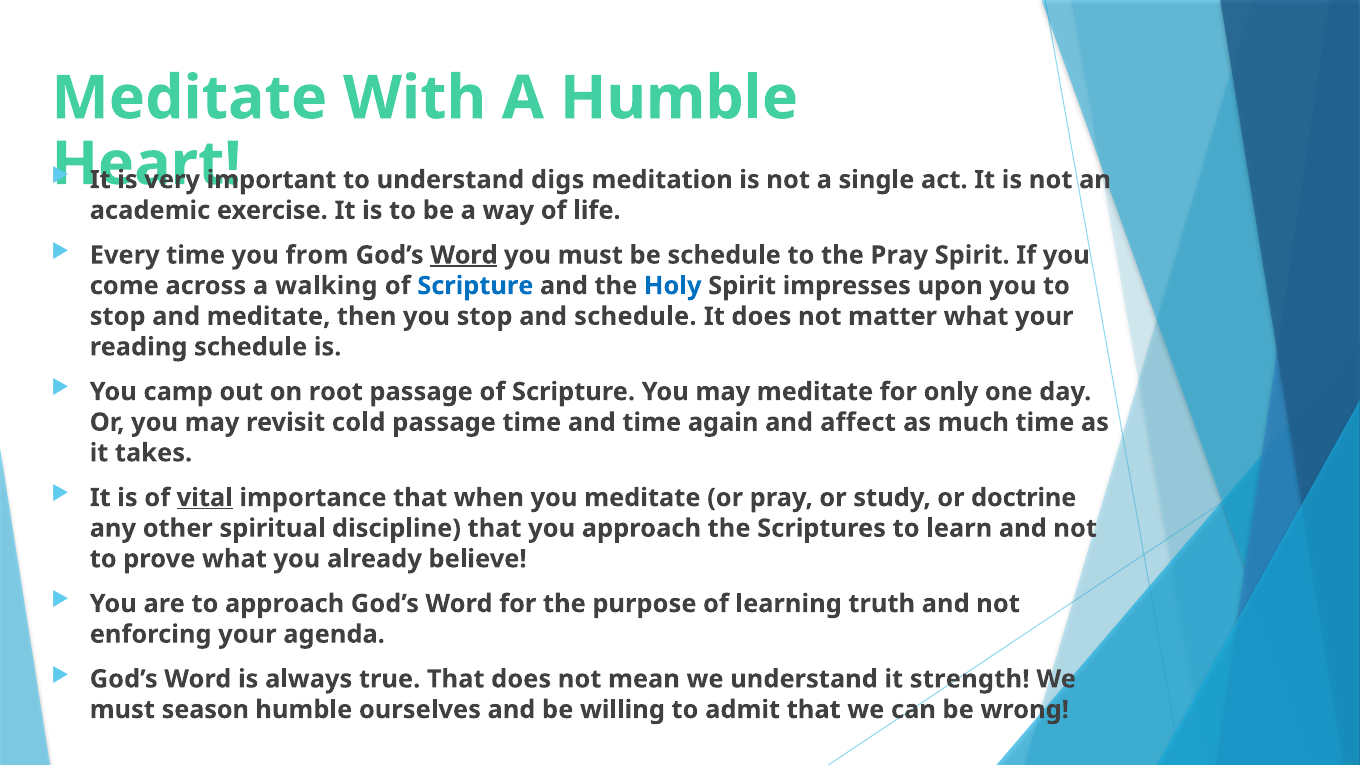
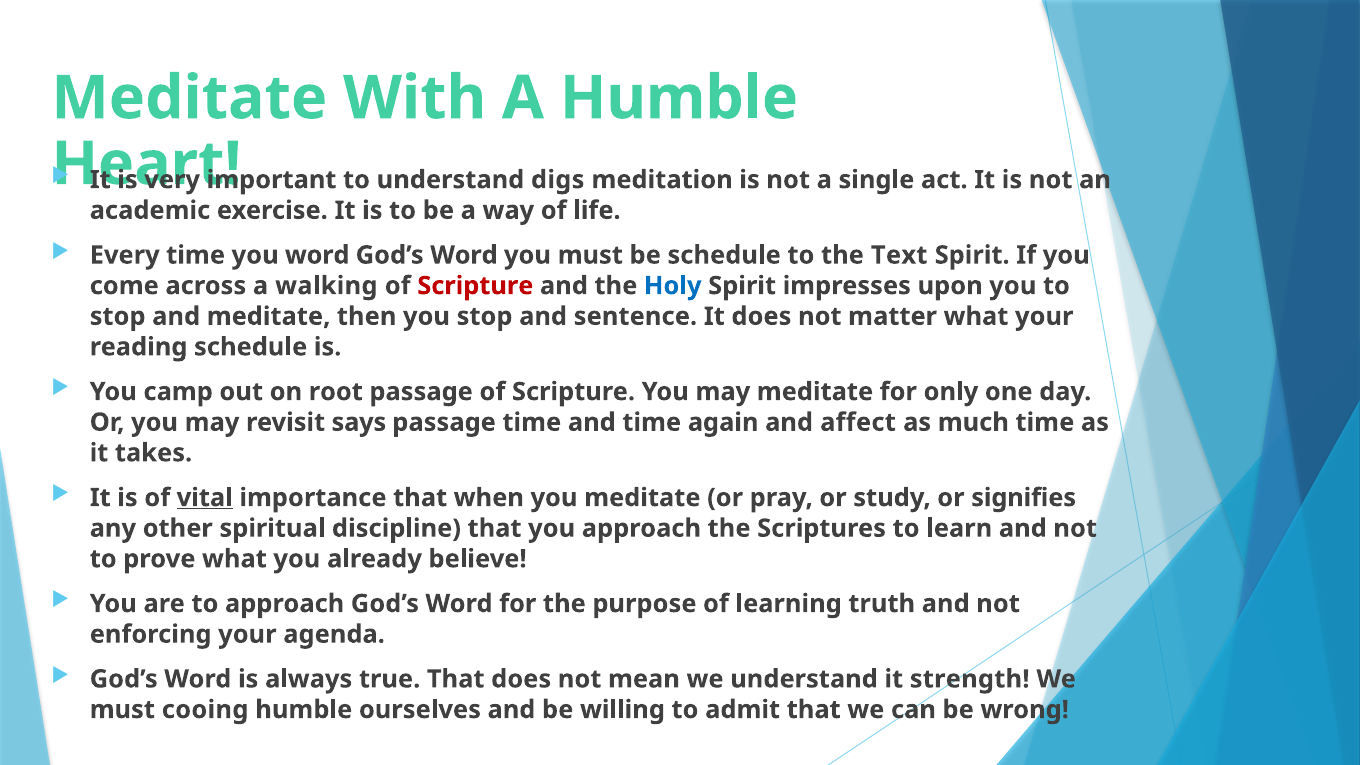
you from: from -> word (317, 255)
Word underline: present -> none (464, 255)
the Pray: Pray -> Text (899, 255)
Scripture colour: blue -> red (475, 286)
and schedule: schedule -> sentence (635, 316)
cold: cold -> says (359, 422)
doctrine: doctrine -> signifies (1024, 498)
season: season -> cooing (205, 710)
